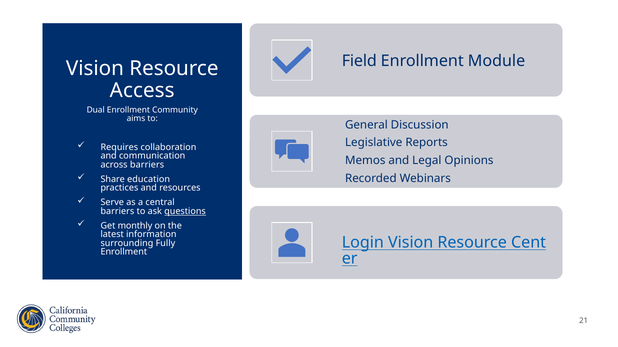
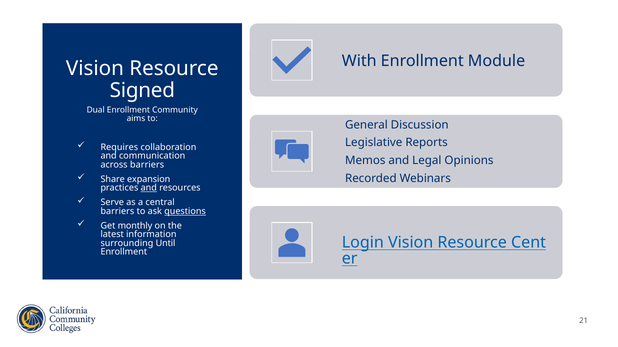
Field: Field -> With (359, 61)
Access: Access -> Signed (142, 91)
education: education -> expansion (149, 180)
and underline: none -> present (149, 188)
Fully: Fully -> Until (166, 244)
